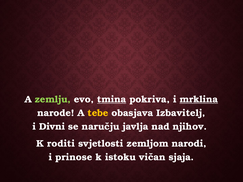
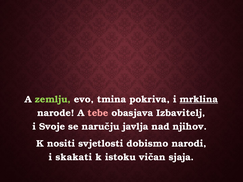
tmina underline: present -> none (112, 99)
tebe colour: yellow -> pink (98, 113)
Divni: Divni -> Svoje (52, 127)
roditi: roditi -> nositi (61, 144)
zemljom: zemljom -> dobismo (147, 144)
prinose: prinose -> skakati (74, 157)
